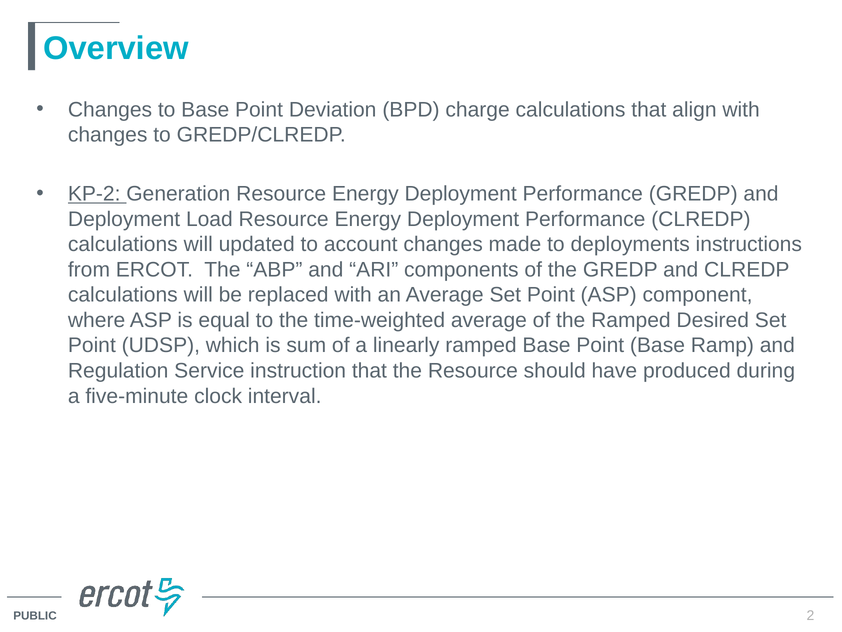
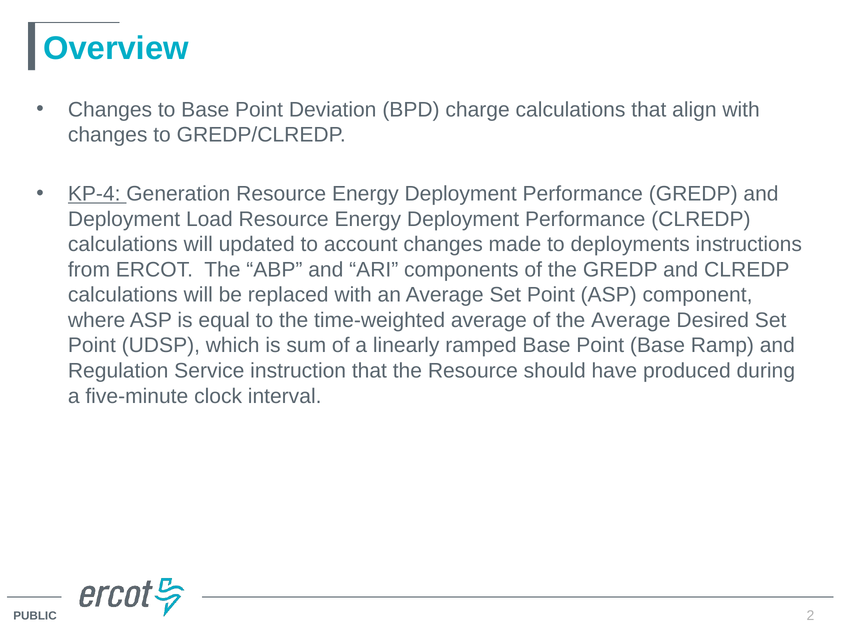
KP-2: KP-2 -> KP-4 (94, 194)
the Ramped: Ramped -> Average (631, 320)
